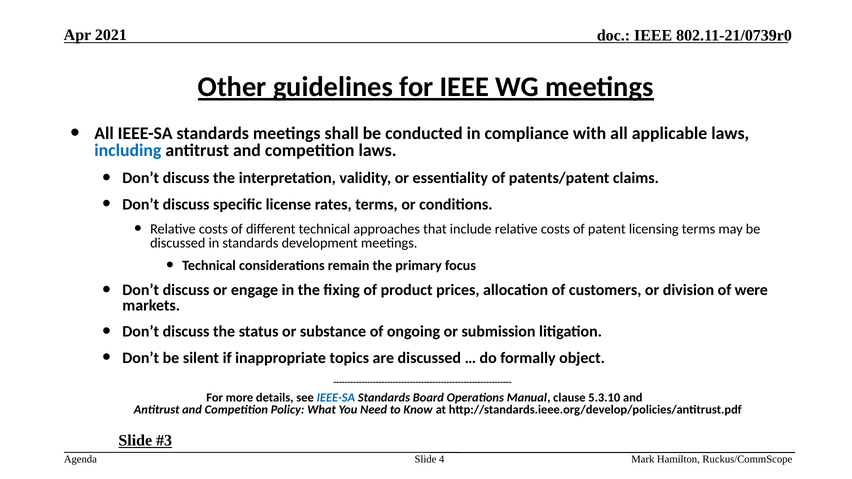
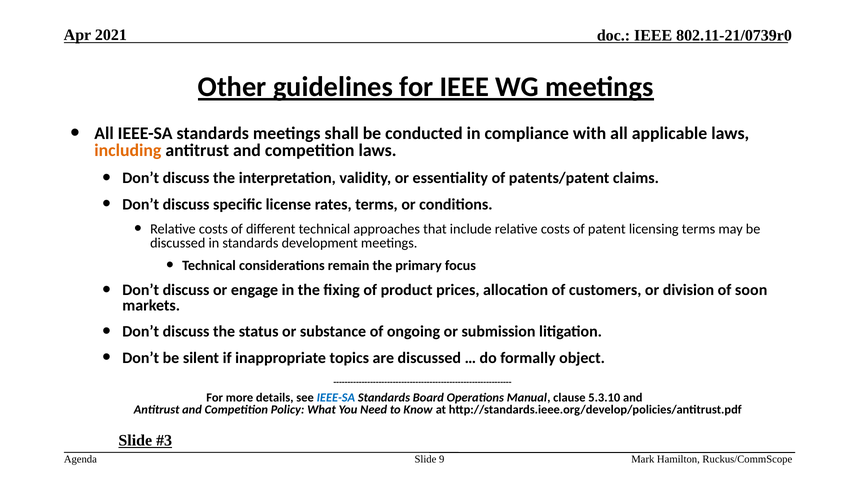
including colour: blue -> orange (128, 150)
were: were -> soon (751, 290)
4: 4 -> 9 (442, 460)
